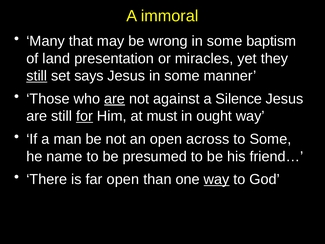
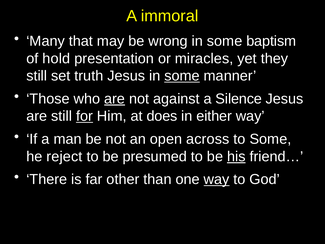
land: land -> hold (56, 58)
still underline: present -> none (37, 76)
says: says -> truth (89, 76)
some underline: none -> present (182, 76)
must: must -> does (162, 116)
ought: ought -> either (214, 116)
name: name -> reject (64, 156)
his underline: none -> present (236, 156)
far open: open -> other (123, 179)
